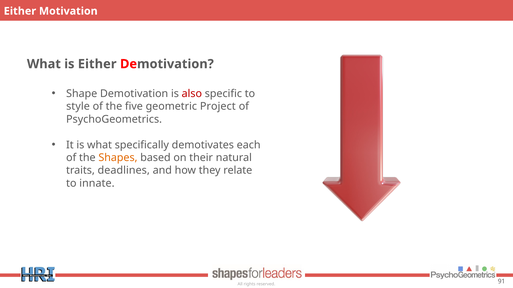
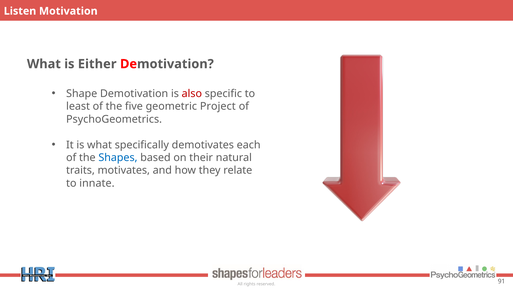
Either: Either -> Listen (20, 11)
style: style -> least (78, 107)
Shapes colour: orange -> blue (118, 158)
deadlines: deadlines -> motivates (124, 171)
